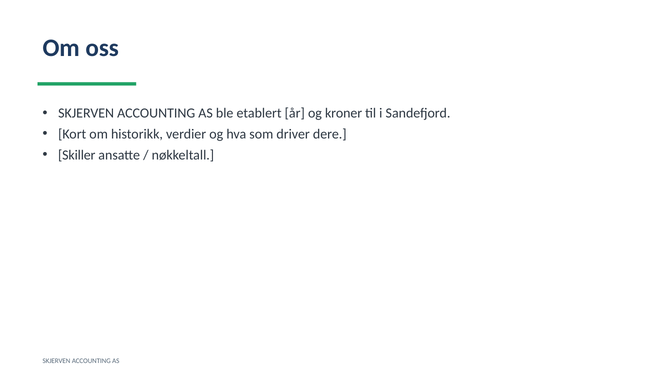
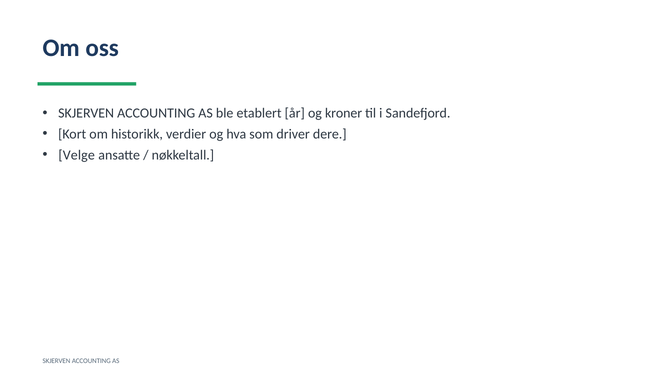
Skiller: Skiller -> Velge (77, 155)
